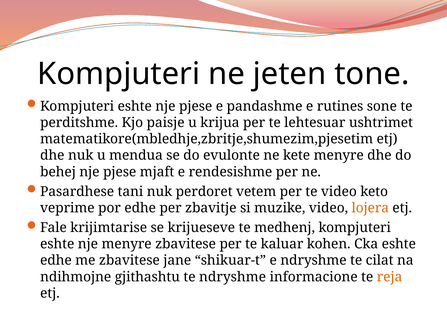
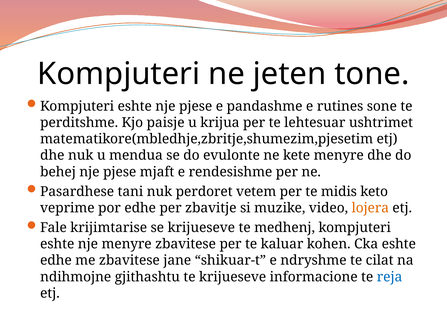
te video: video -> midis (339, 191)
te ndryshme: ndryshme -> krijueseve (233, 276)
reja colour: orange -> blue (390, 276)
